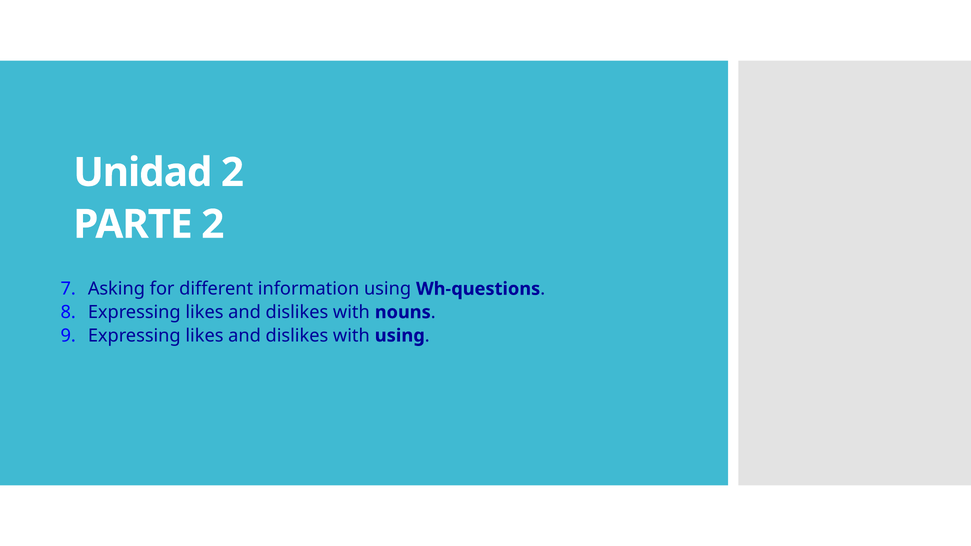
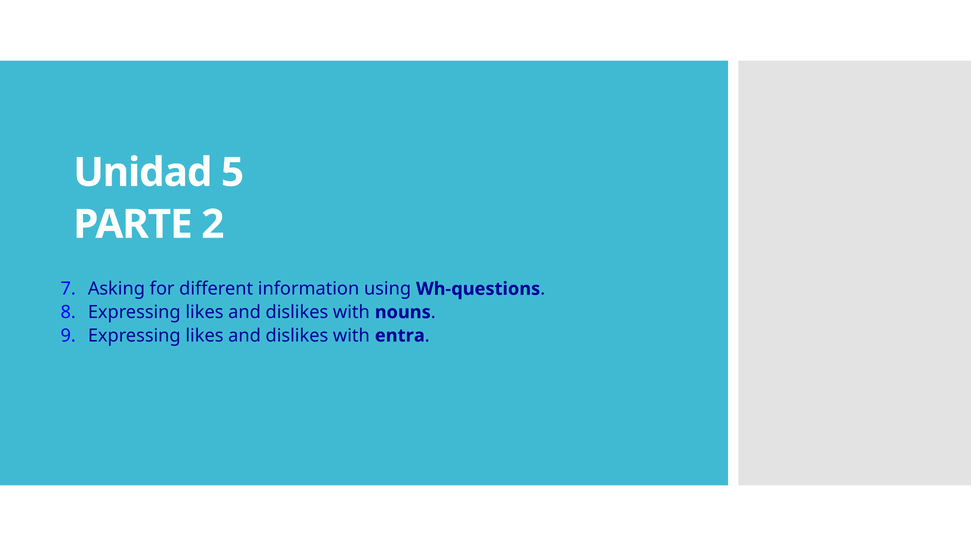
Unidad 2: 2 -> 5 (232, 173)
with using: using -> entra (400, 336)
